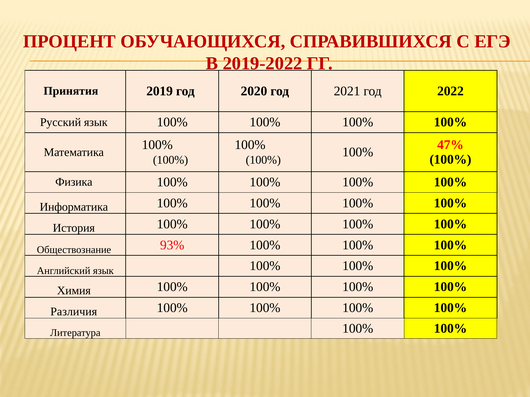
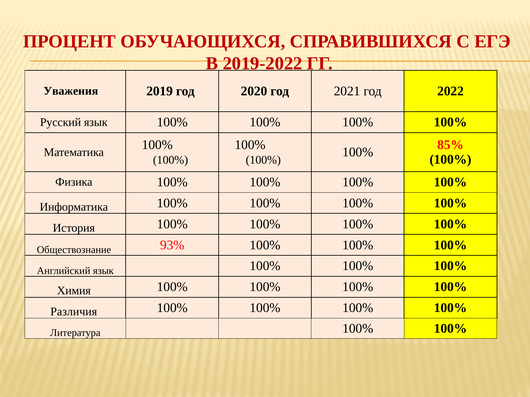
Принятия: Принятия -> Уважения (71, 91)
47%: 47% -> 85% (450, 145)
